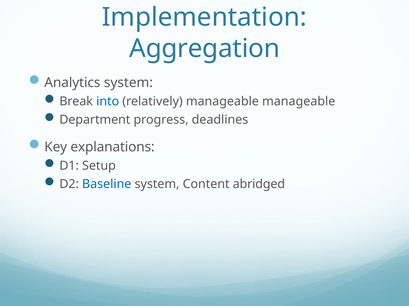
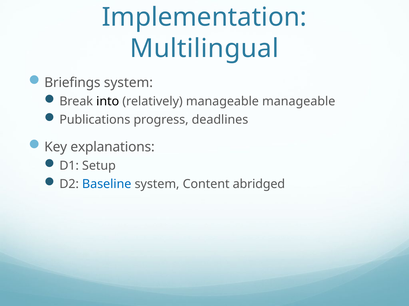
Aggregation: Aggregation -> Multilingual (204, 49)
Analytics: Analytics -> Briefings (72, 83)
into colour: blue -> black (108, 102)
Department: Department -> Publications (95, 120)
